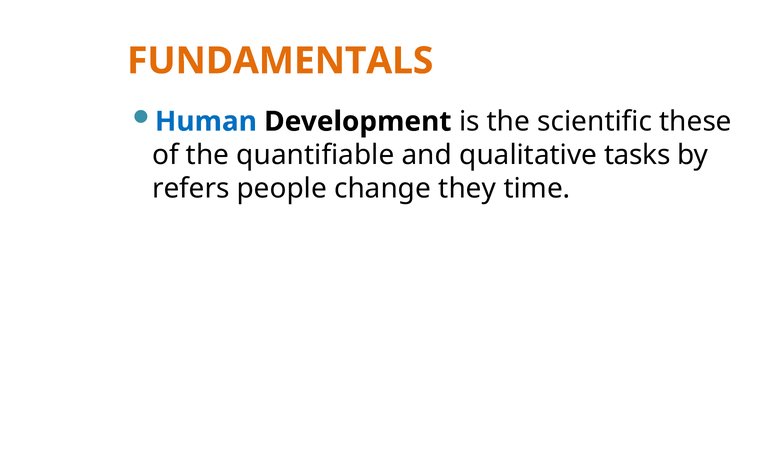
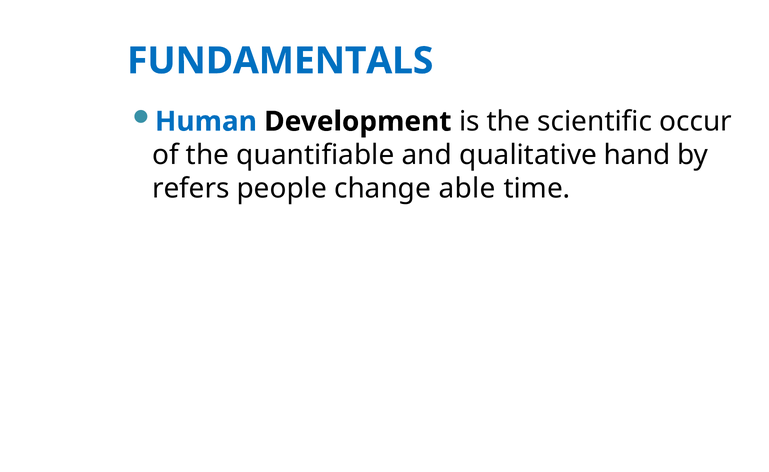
FUNDAMENTALS colour: orange -> blue (280, 61)
these: these -> occur (696, 122)
tasks: tasks -> hand (637, 155)
they: they -> able (467, 189)
